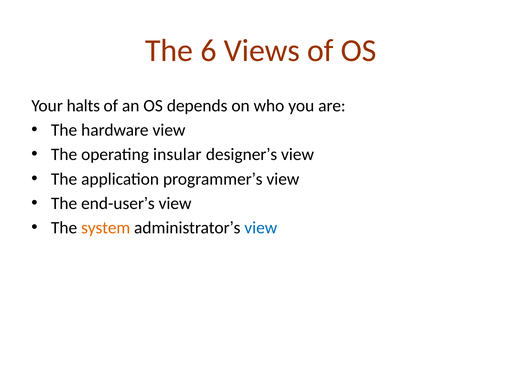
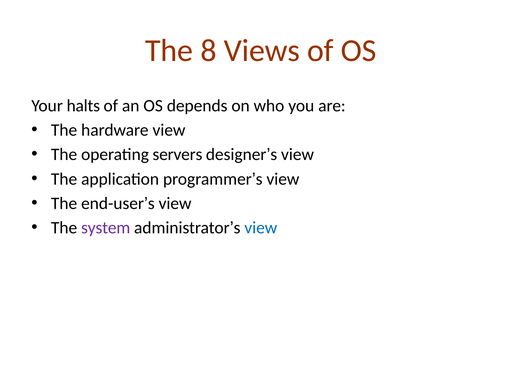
6: 6 -> 8 (208, 51)
insular: insular -> servers (177, 154)
system colour: orange -> purple (106, 227)
